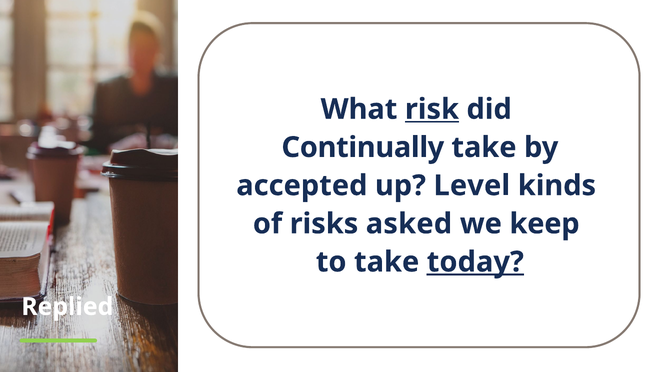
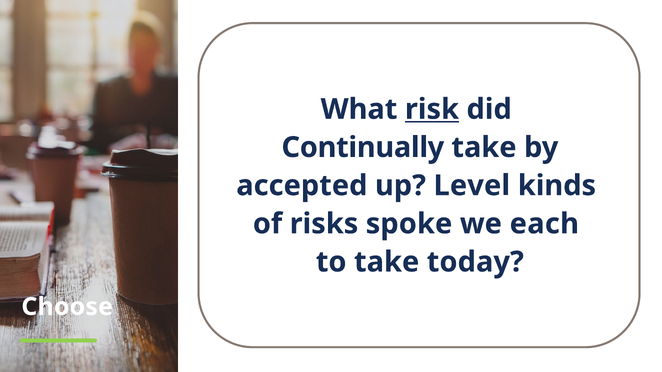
asked: asked -> spoke (409, 224)
keep: keep -> each (544, 224)
today underline: present -> none (475, 262)
Replied: Replied -> Choose (67, 307)
